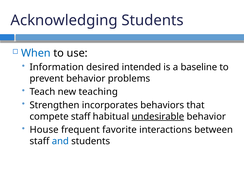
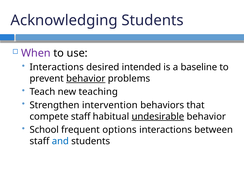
When colour: blue -> purple (36, 53)
Information: Information -> Interactions (57, 67)
behavior underline: none -> present (86, 79)
incorporates: incorporates -> intervention (110, 105)
House: House -> School (44, 130)
favorite: favorite -> options (119, 130)
